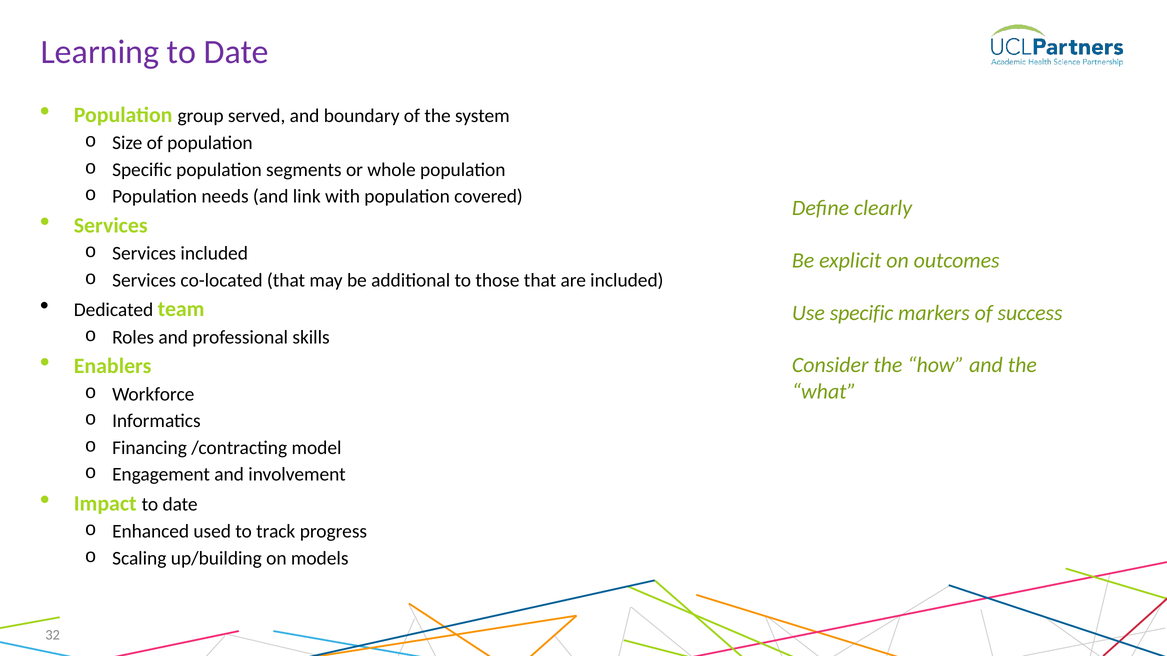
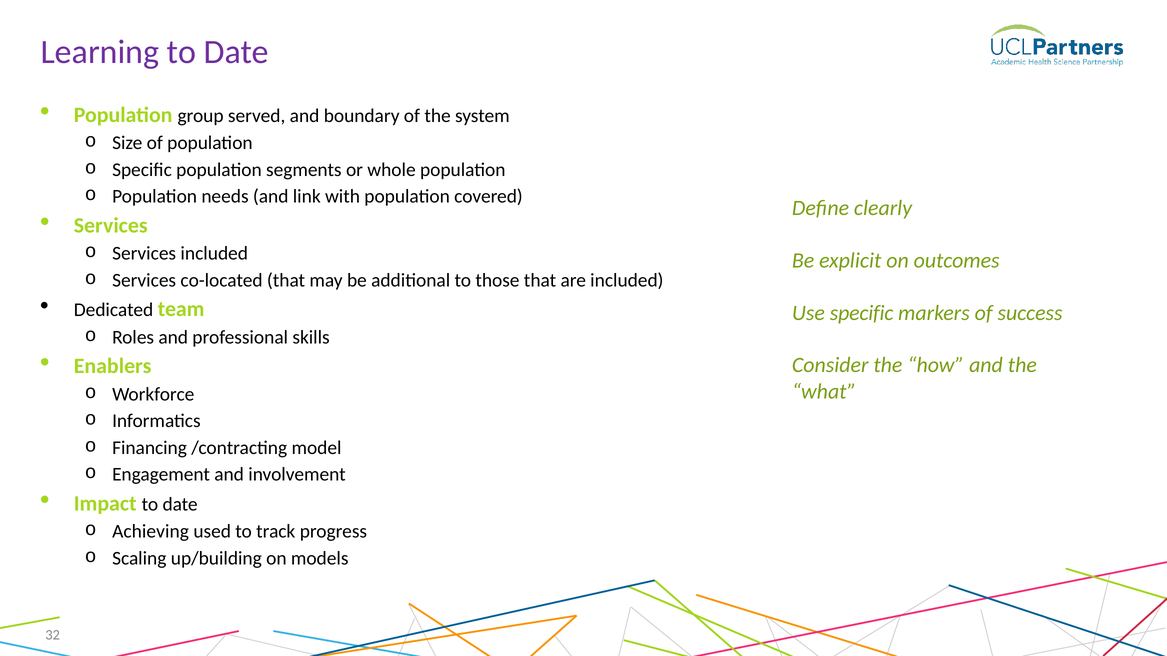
Enhanced: Enhanced -> Achieving (151, 532)
